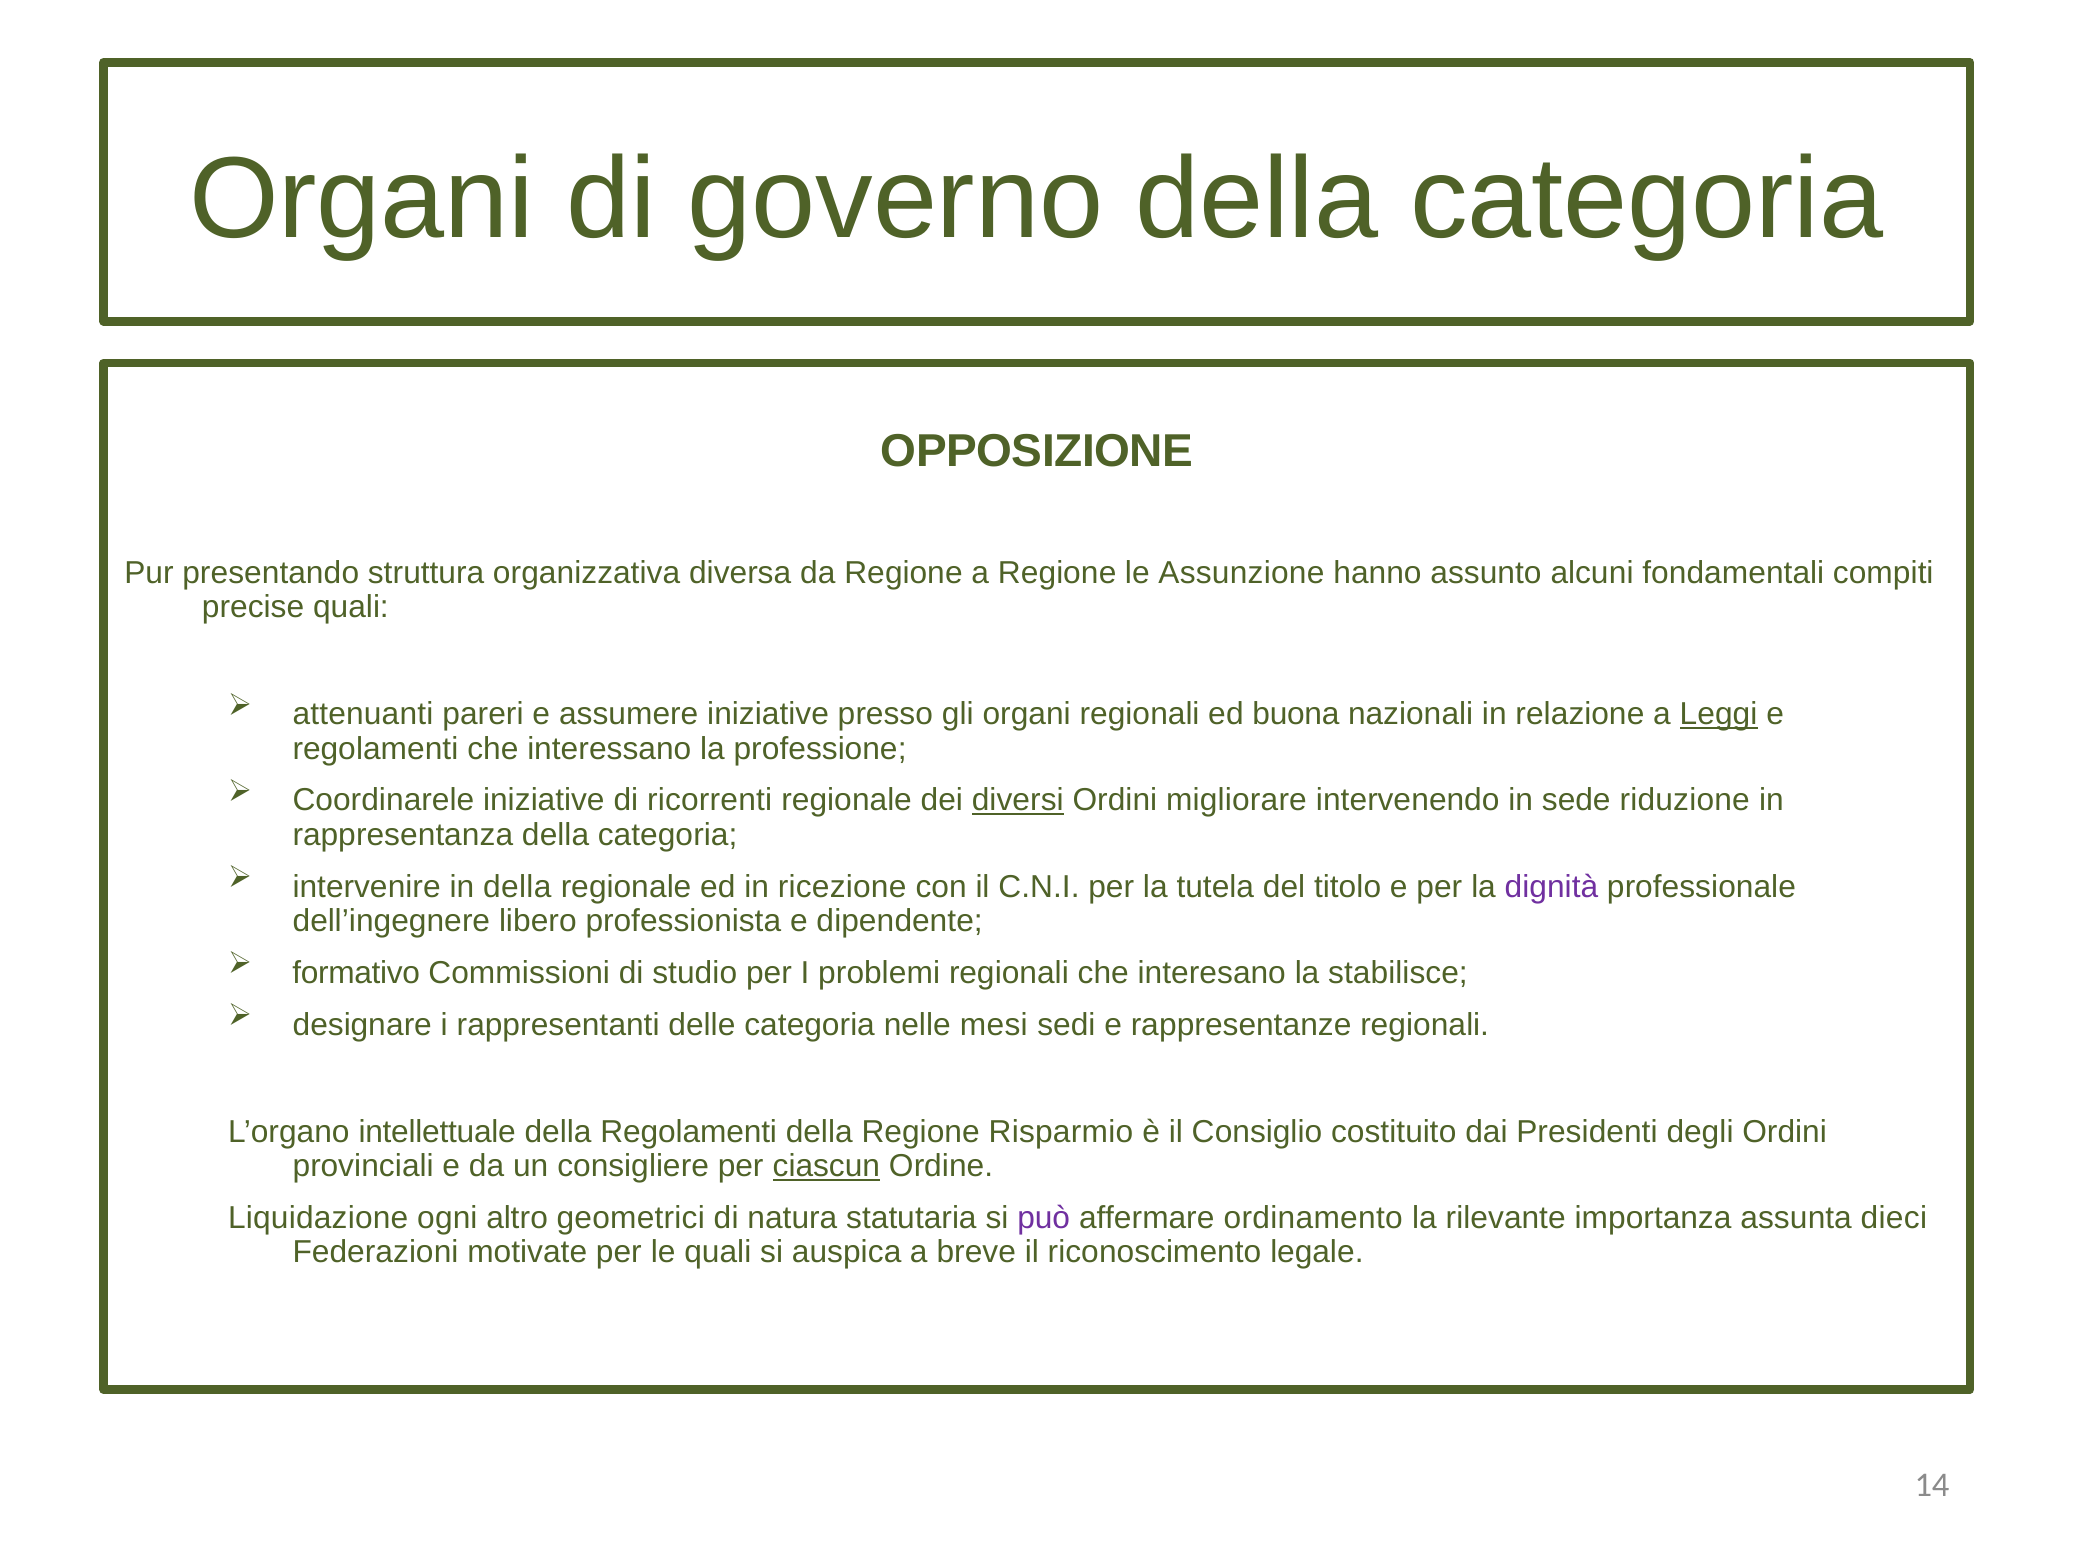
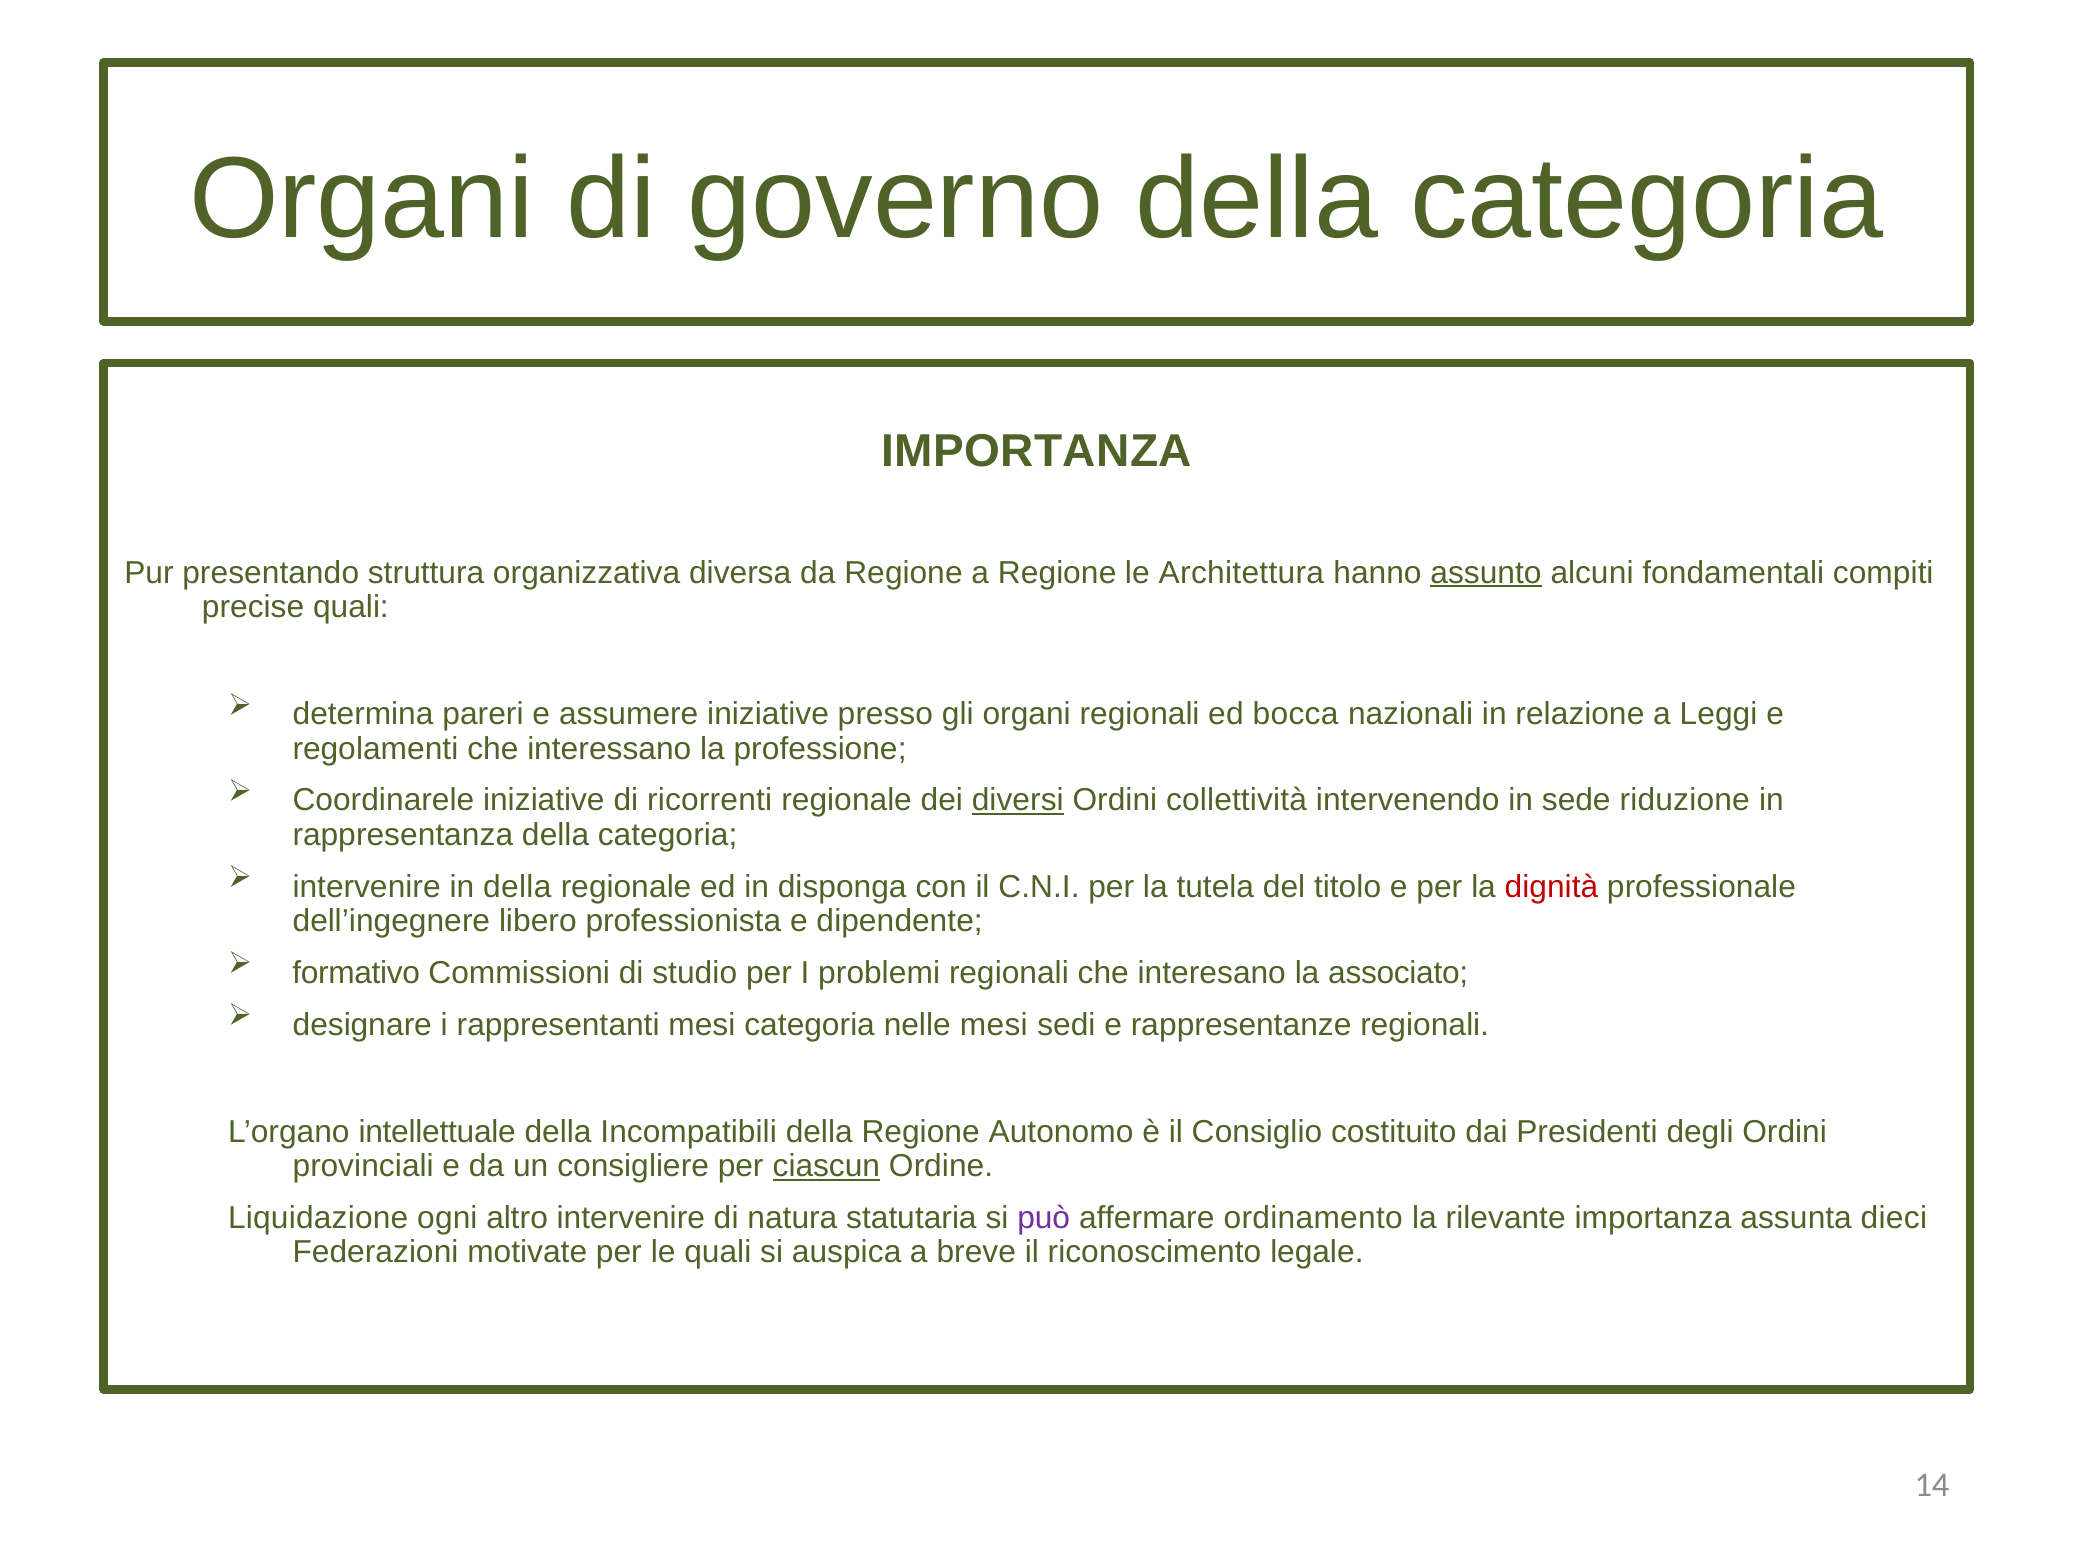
OPPOSIZIONE: OPPOSIZIONE -> IMPORTANZA (1037, 451)
Assunzione: Assunzione -> Architettura (1241, 572)
assunto underline: none -> present (1486, 572)
attenuanti: attenuanti -> determina (363, 714)
buona: buona -> bocca (1296, 714)
Leggi underline: present -> none (1719, 714)
migliorare: migliorare -> collettività (1236, 800)
ricezione: ricezione -> disponga (842, 886)
dignità colour: purple -> red (1551, 886)
stabilisce: stabilisce -> associato (1398, 972)
rappresentanti delle: delle -> mesi (702, 1024)
della Regolamenti: Regolamenti -> Incompatibili (689, 1132)
Risparmio: Risparmio -> Autonomo (1061, 1132)
altro geometrici: geometrici -> intervenire (631, 1218)
